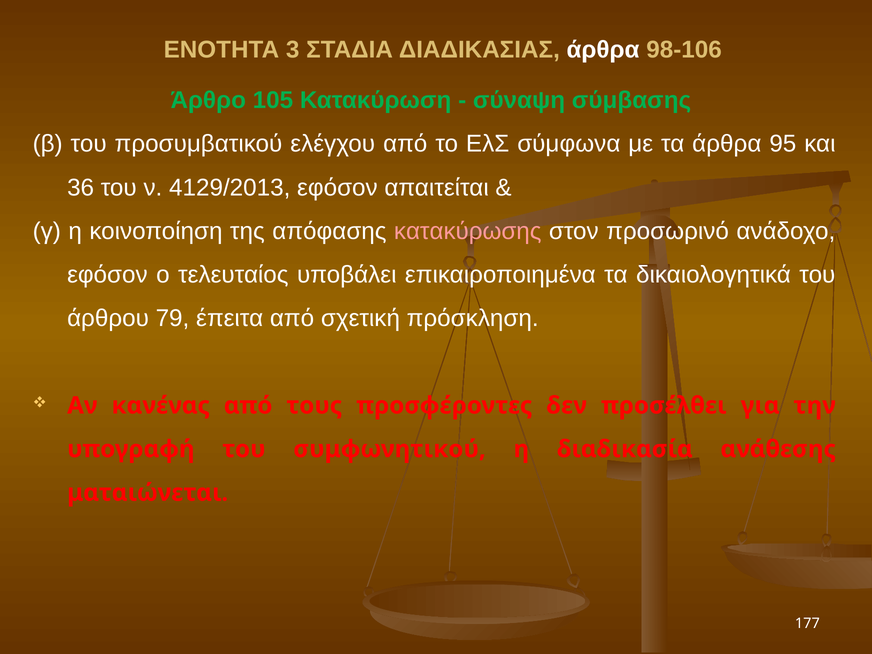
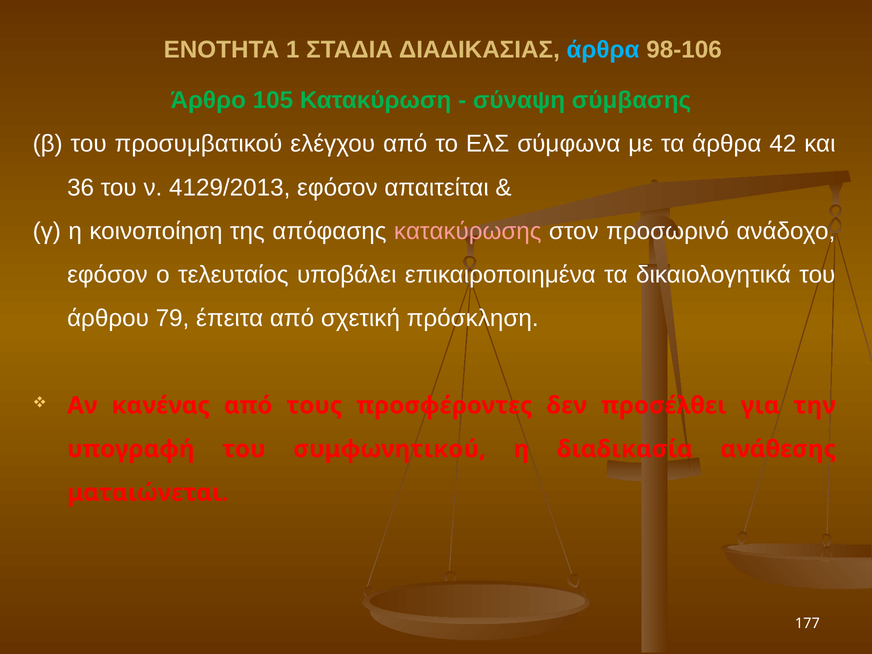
3: 3 -> 1 (293, 50)
άρθρα colour: white -> light blue (603, 50)
95: 95 -> 42 (783, 144)
